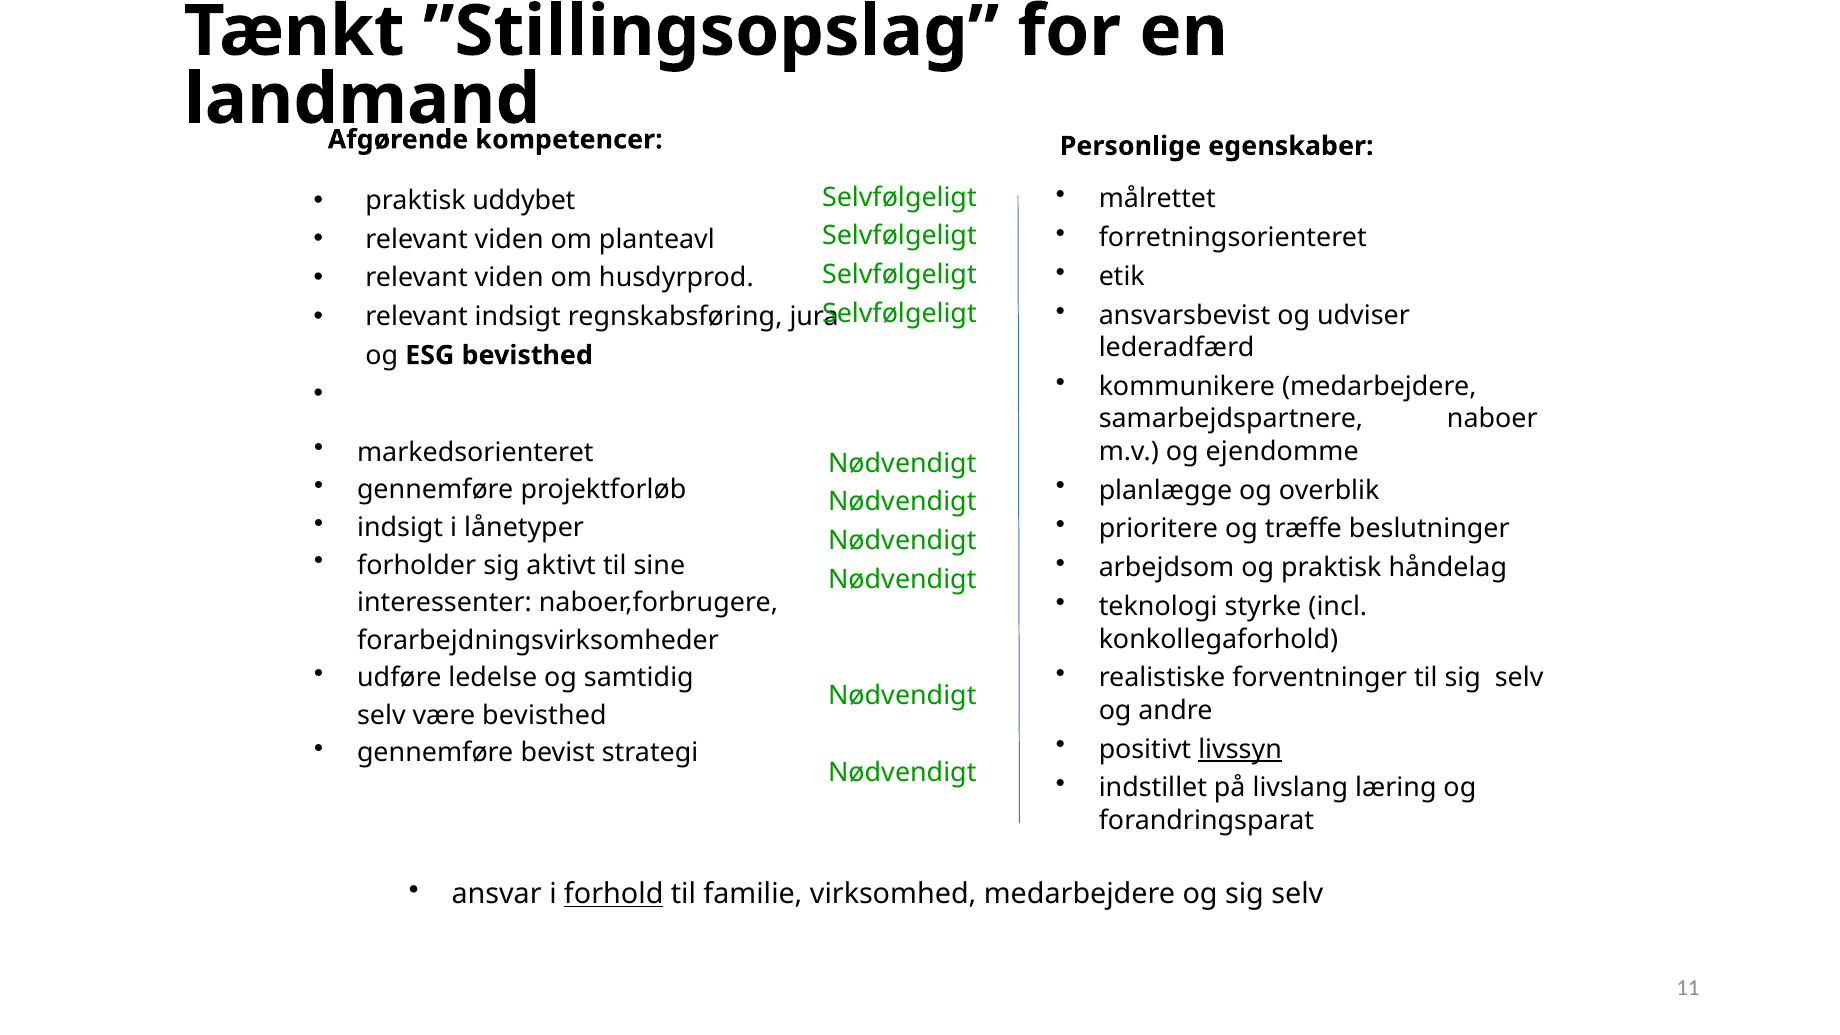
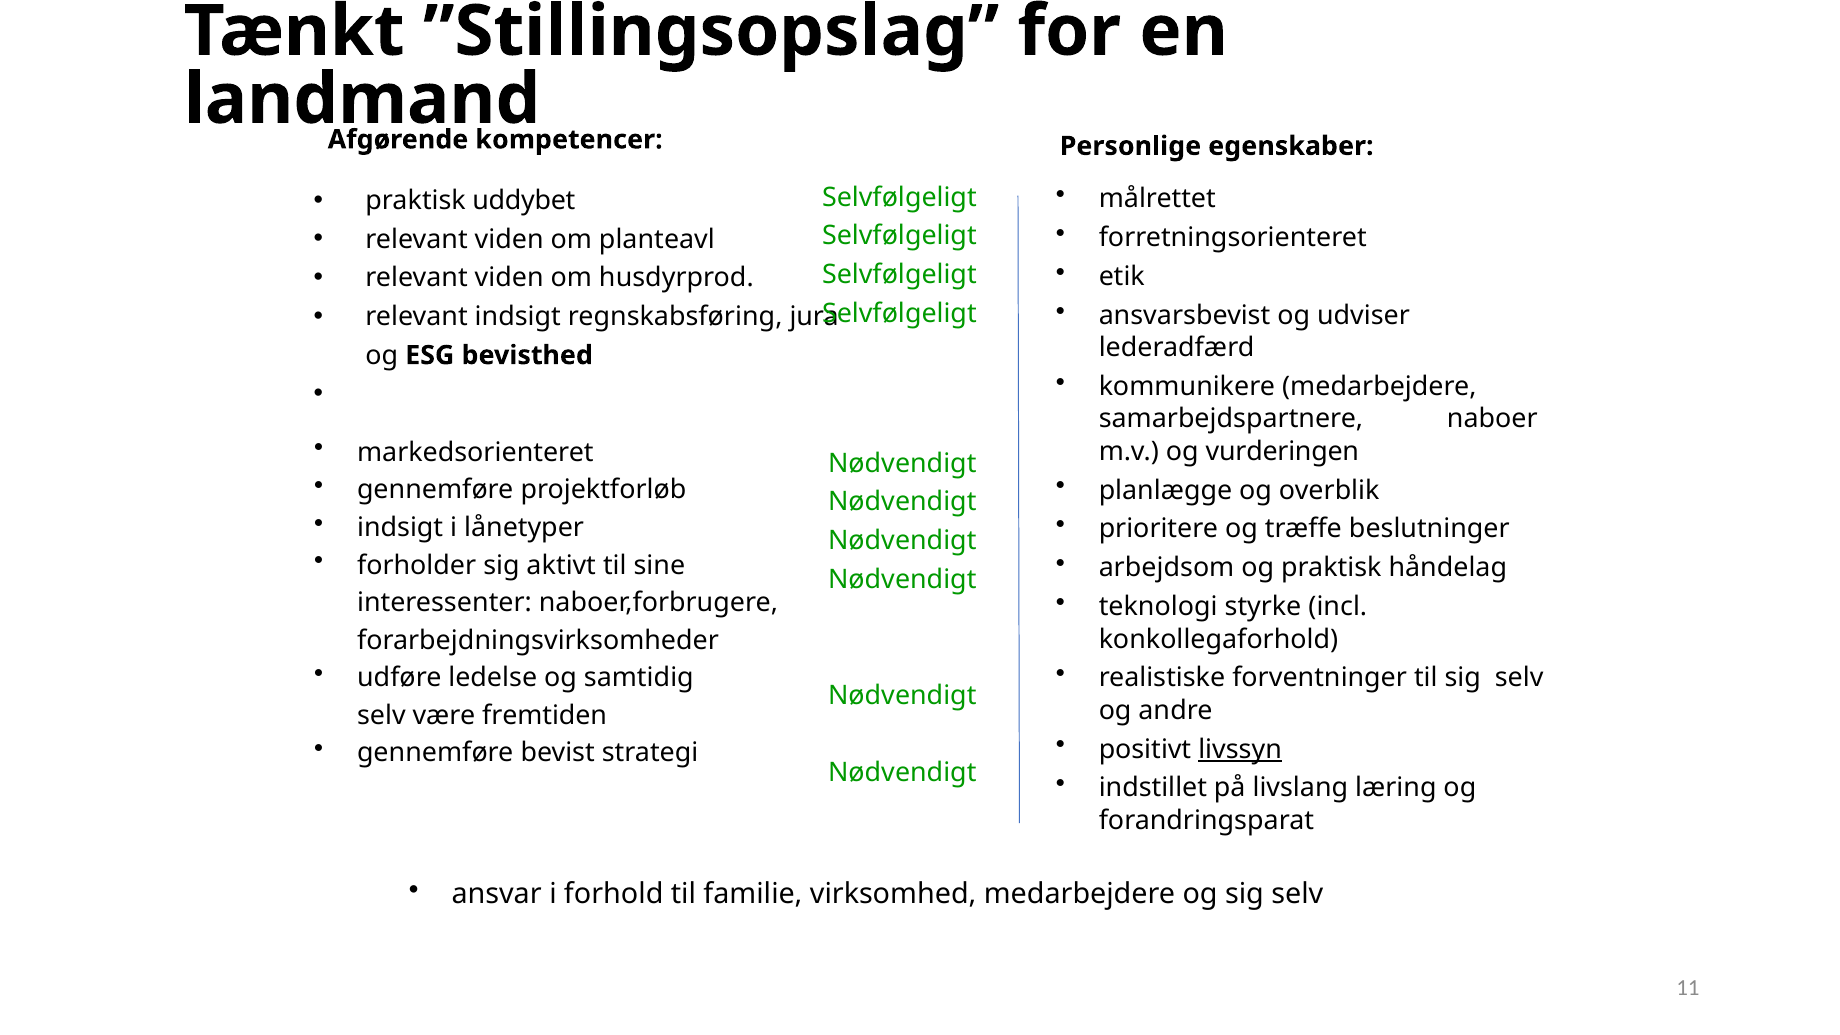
ejendomme: ejendomme -> vurderingen (1282, 451)
være bevisthed: bevisthed -> fremtiden (545, 716)
forhold underline: present -> none (614, 894)
